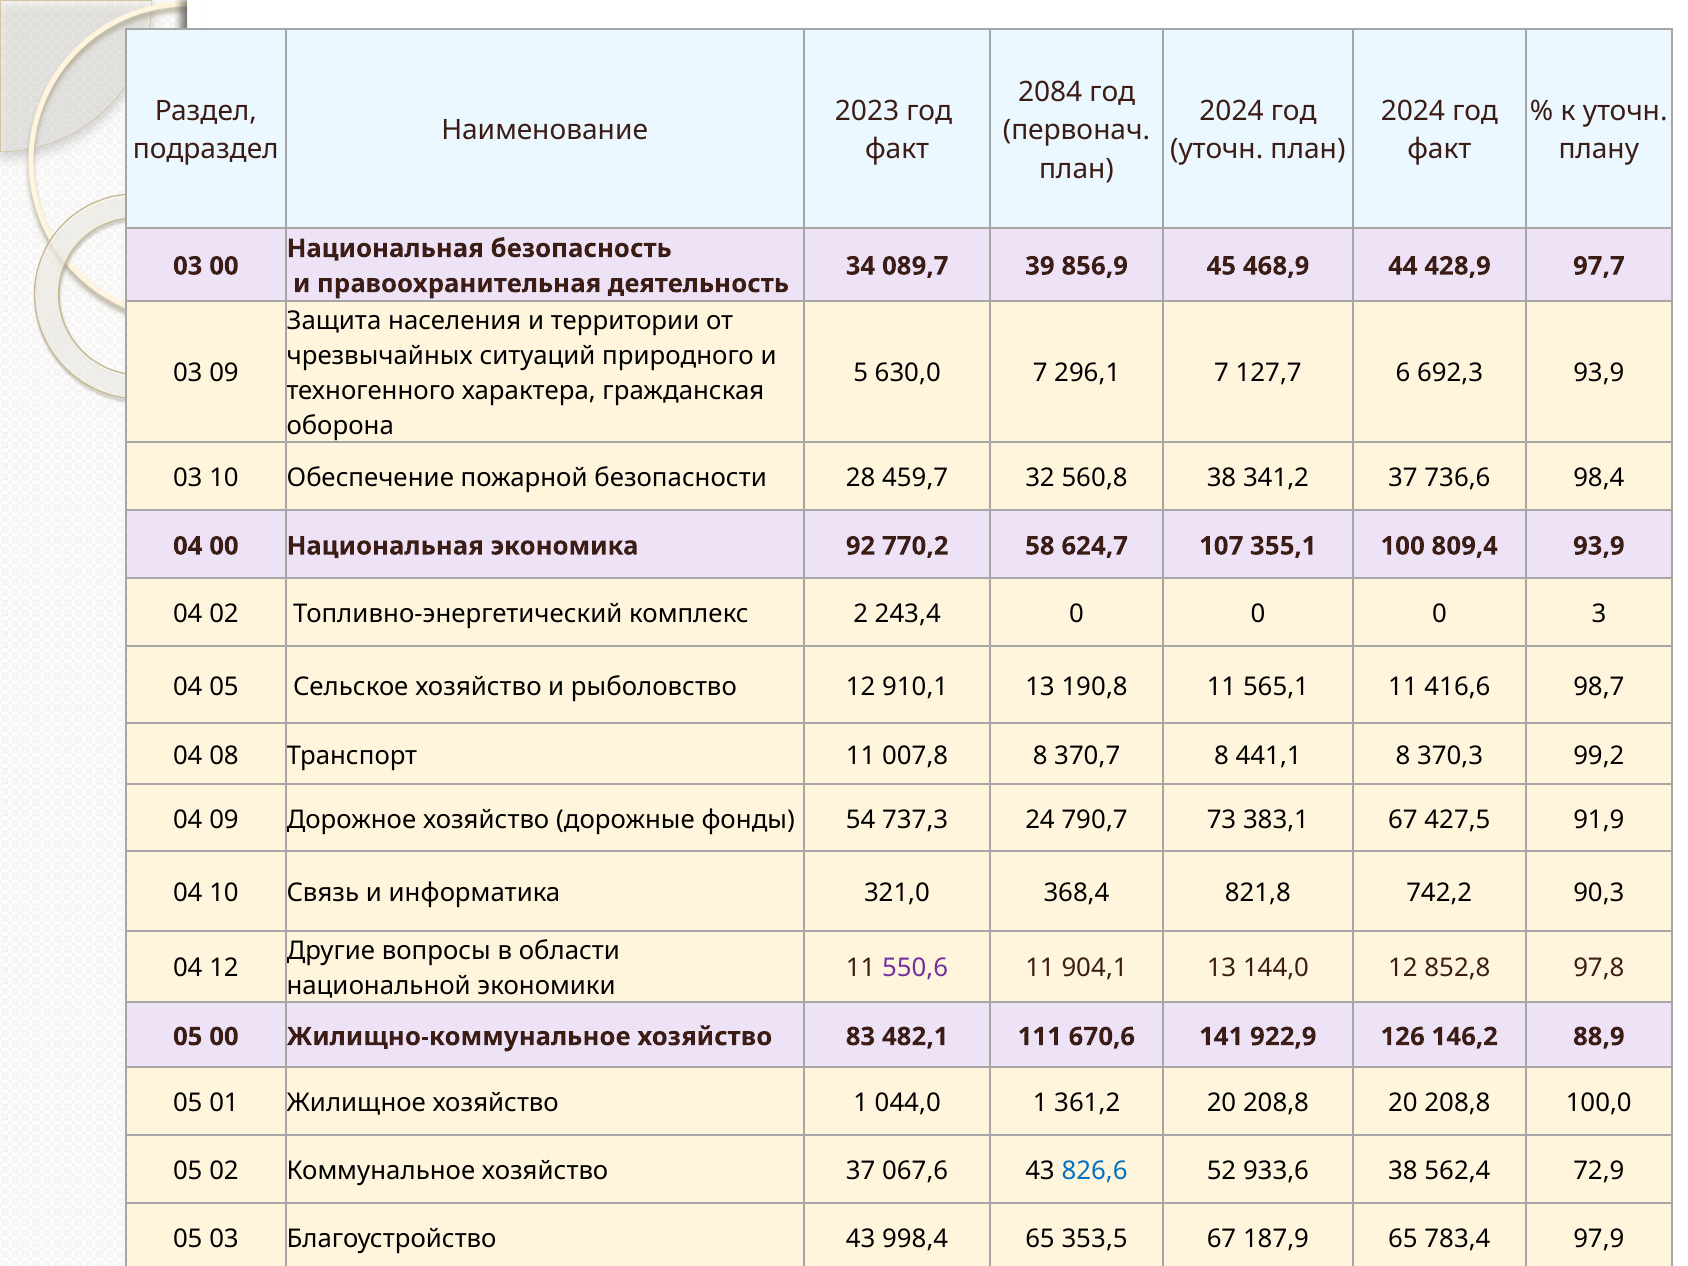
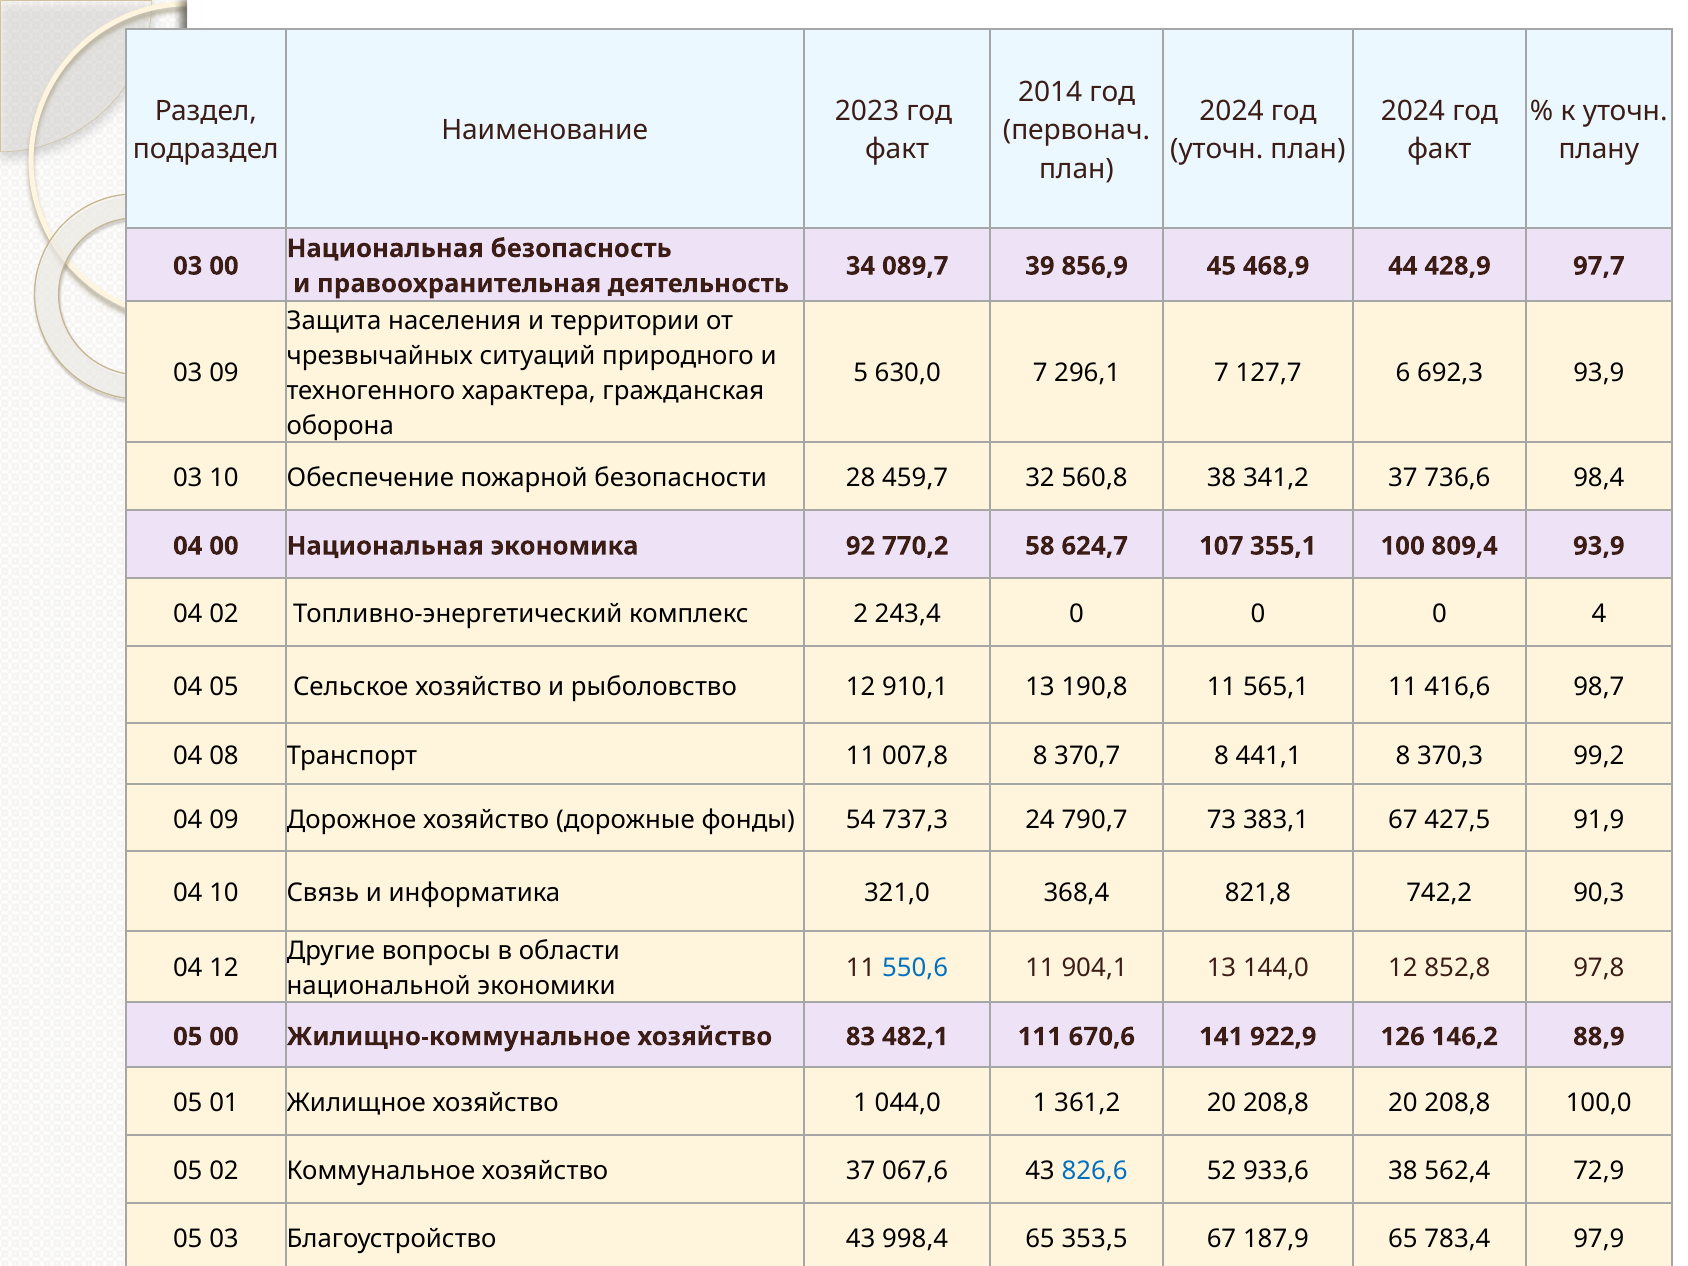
2084: 2084 -> 2014 (1050, 92)
3: 3 -> 4 (1599, 614)
550,6 colour: purple -> blue (915, 968)
